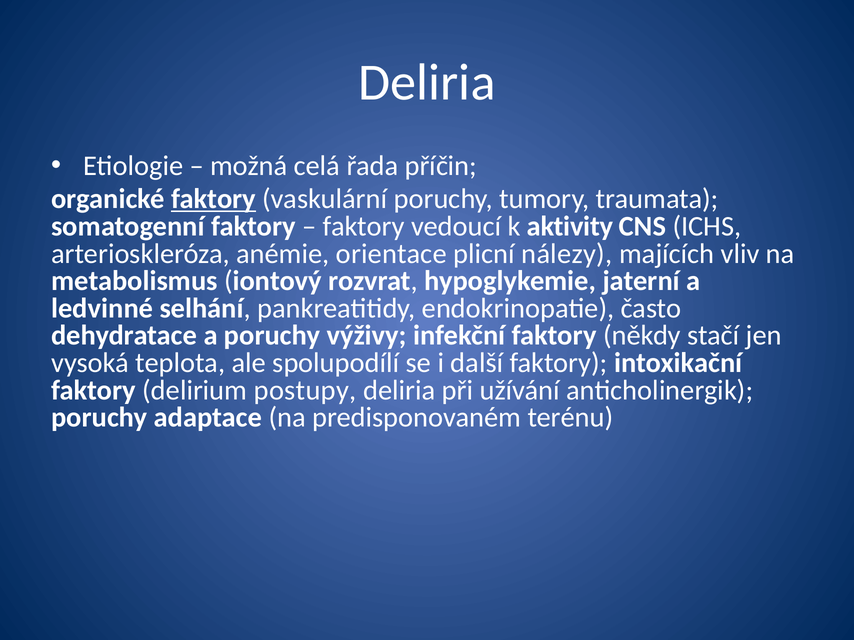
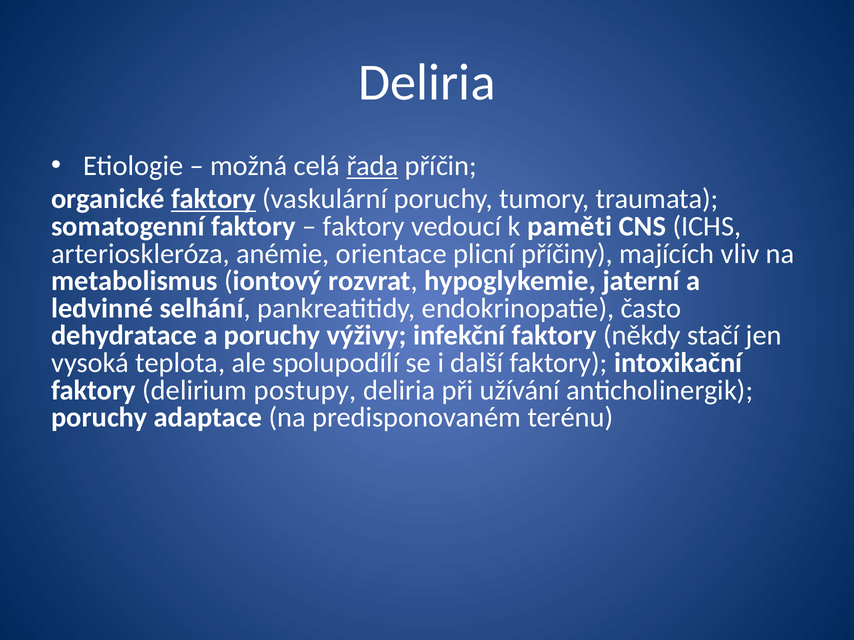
řada underline: none -> present (372, 166)
aktivity: aktivity -> paměti (570, 227)
nálezy: nálezy -> příčiny (567, 254)
